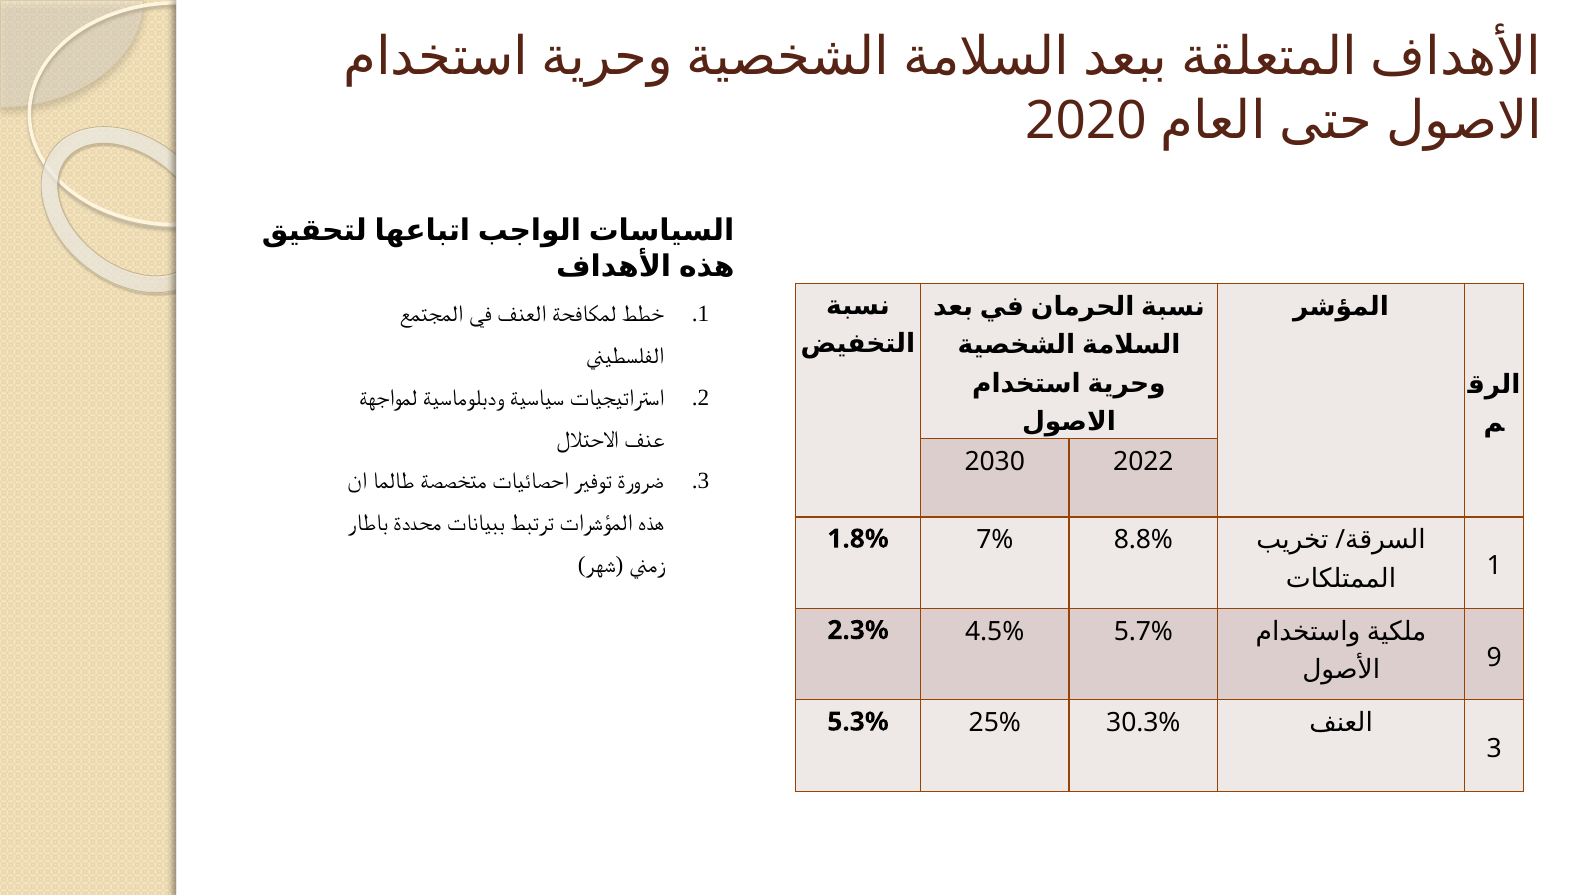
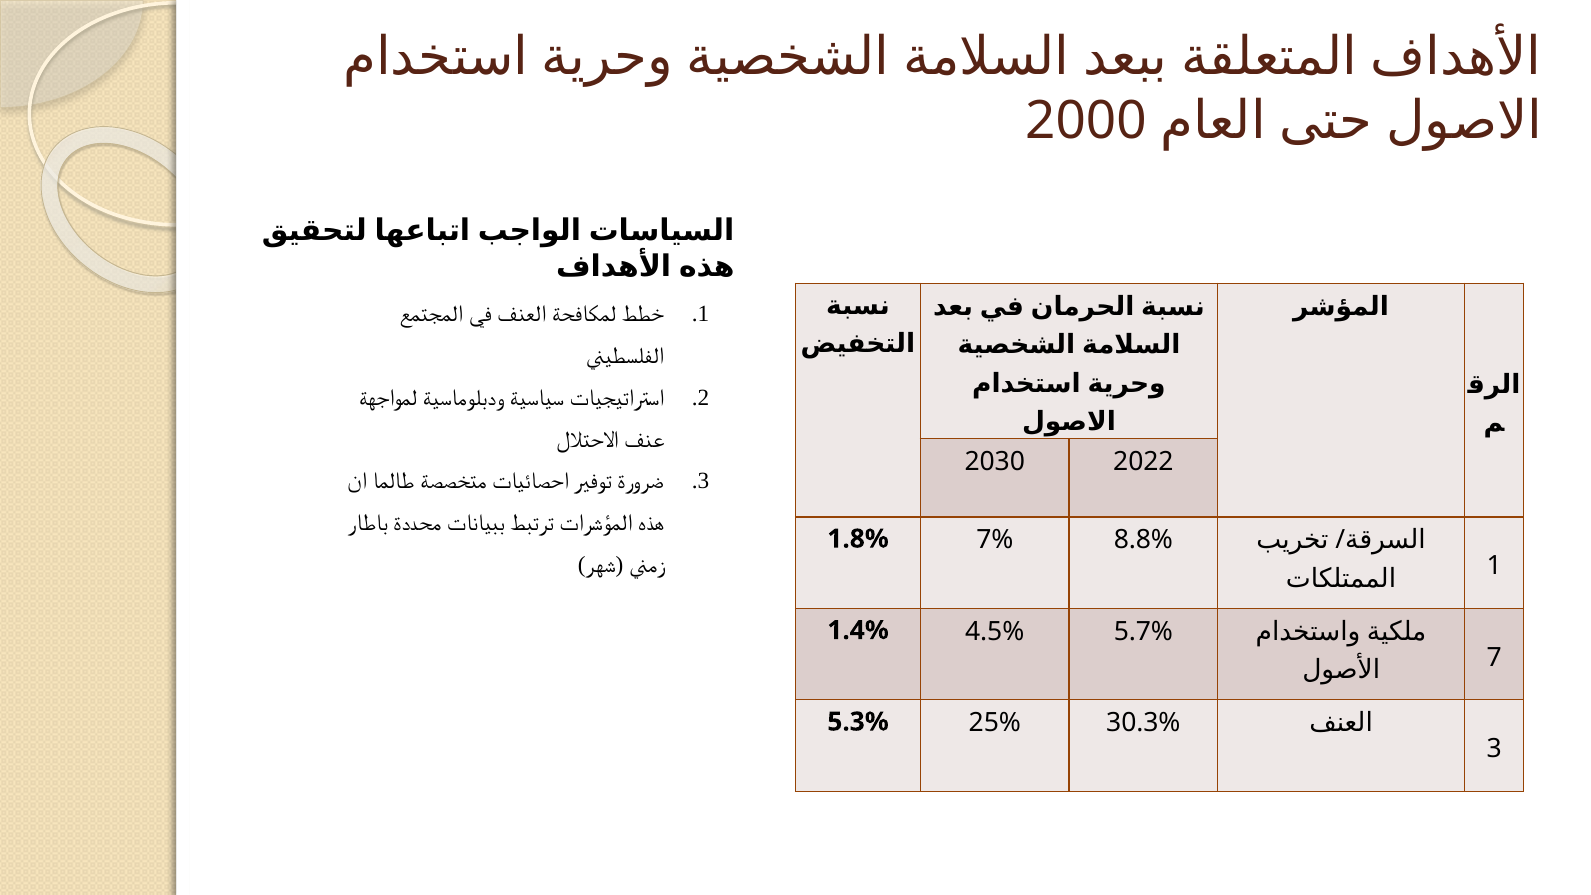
2020: 2020 -> 2000 (1086, 121)
2.3%: 2.3% -> 1.4% (858, 630)
9: 9 -> 7 (1494, 657)
